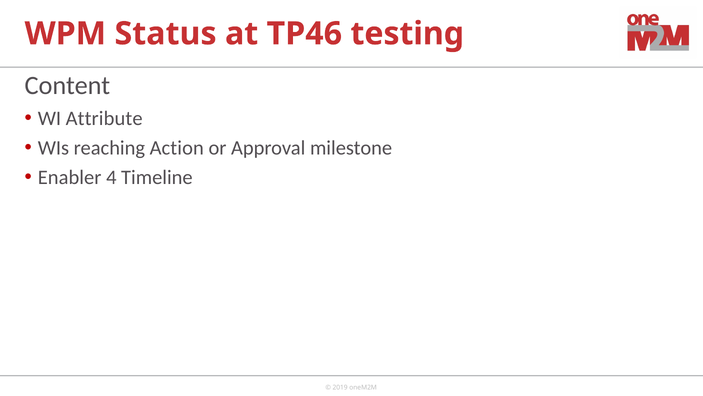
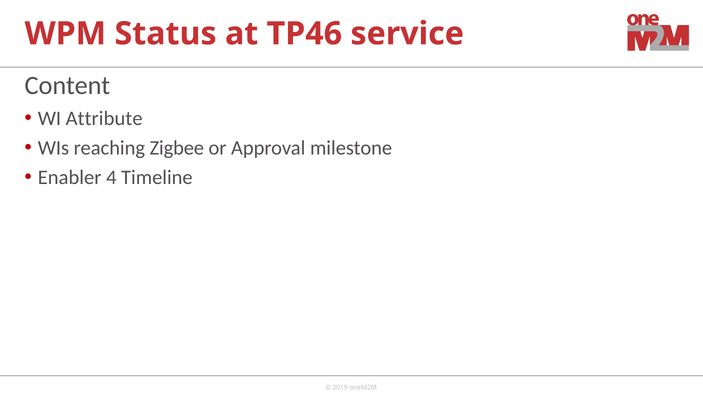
testing: testing -> service (407, 34)
Action: Action -> Zigbee (177, 148)
